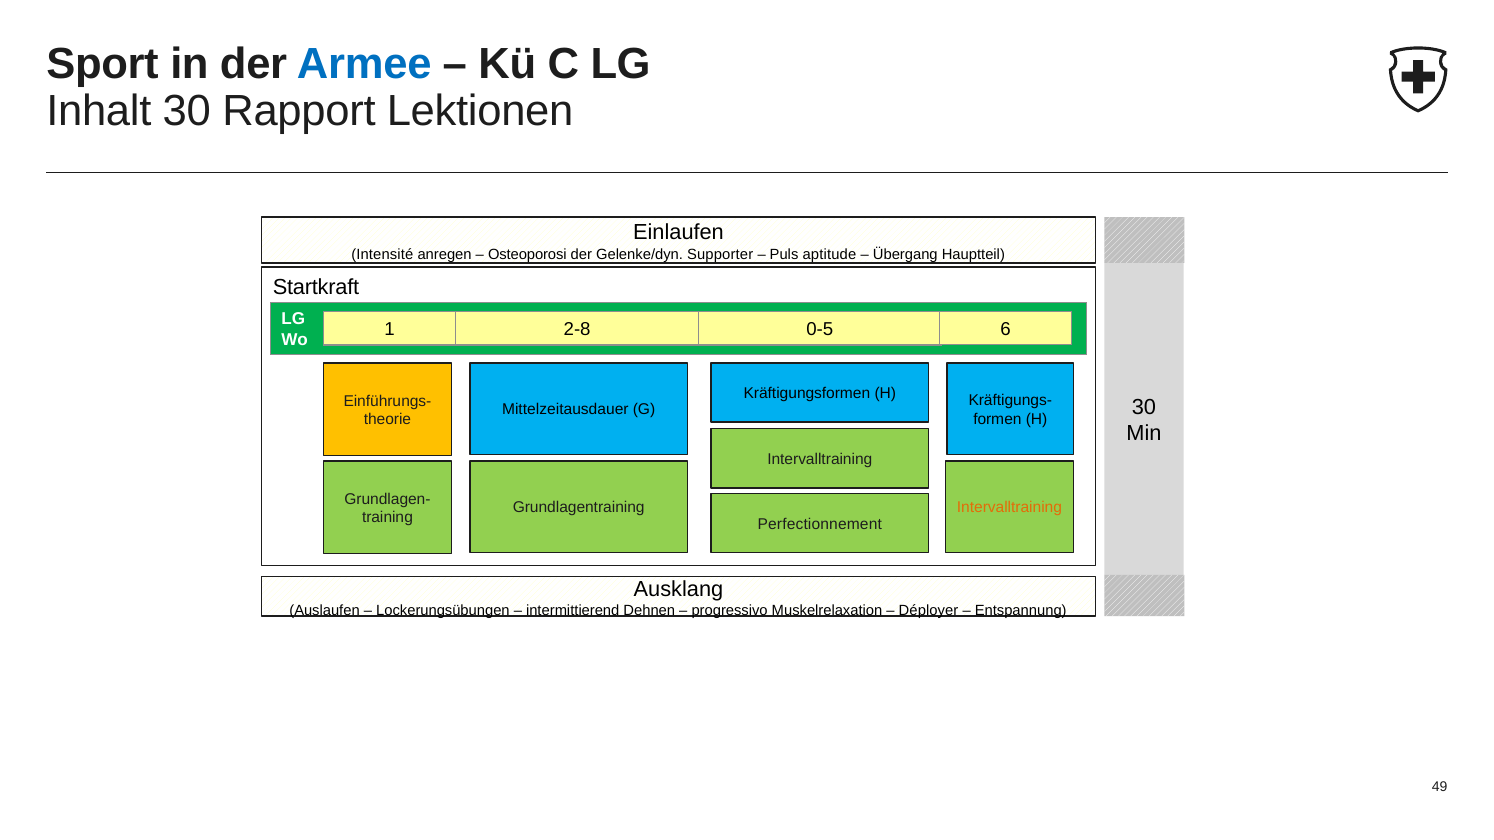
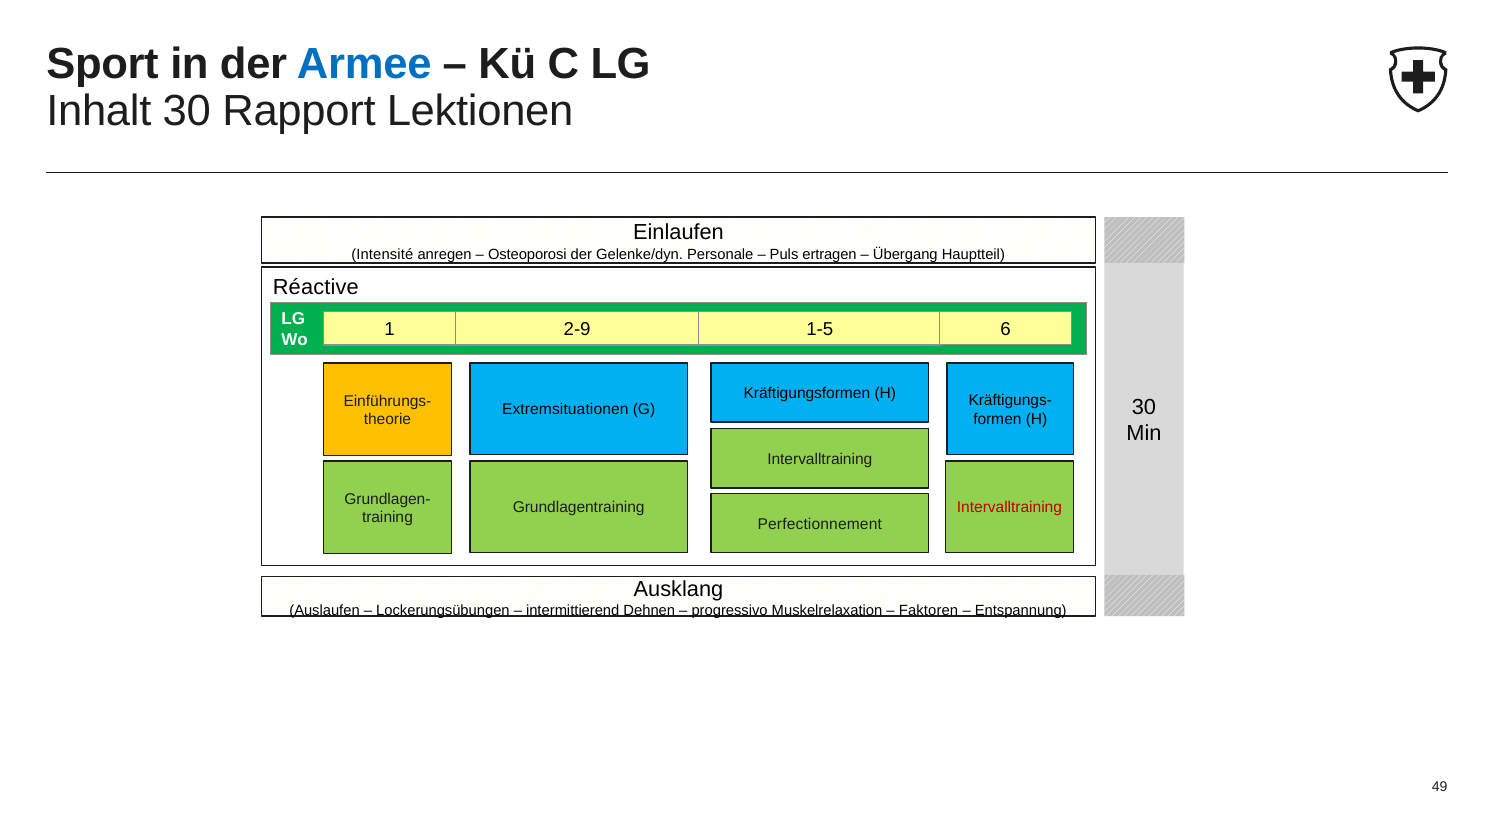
Supporter: Supporter -> Personale (720, 254)
aptitude: aptitude -> ertragen (830, 254)
Startkraft: Startkraft -> Réactive (316, 287)
2-8: 2-8 -> 2-9 (577, 330)
0-5: 0-5 -> 1-5 (820, 330)
Mittelzeitausdauer: Mittelzeitausdauer -> Extremsituationen (565, 410)
Intervalltraining colour: orange -> red (1009, 508)
Déployer: Déployer -> Faktoren (929, 611)
